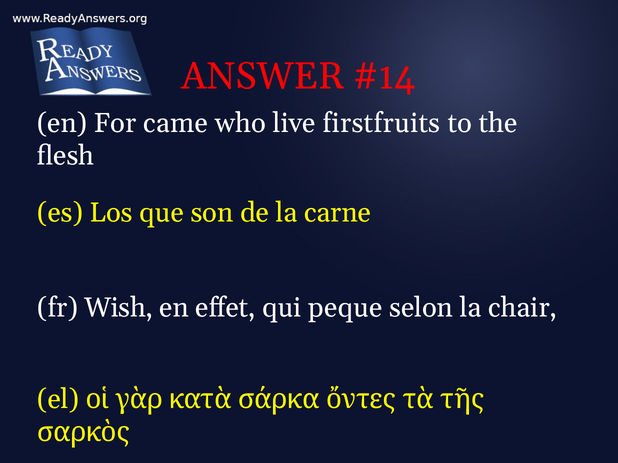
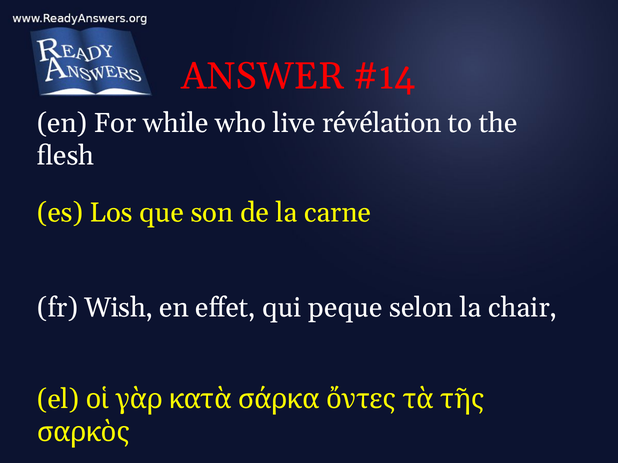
came: came -> while (176, 123)
firstfruits: firstfruits -> révélation (382, 123)
